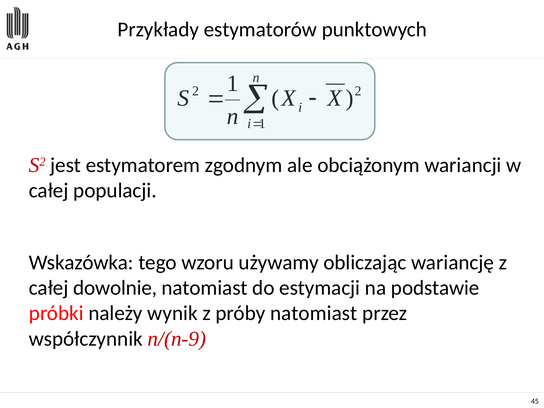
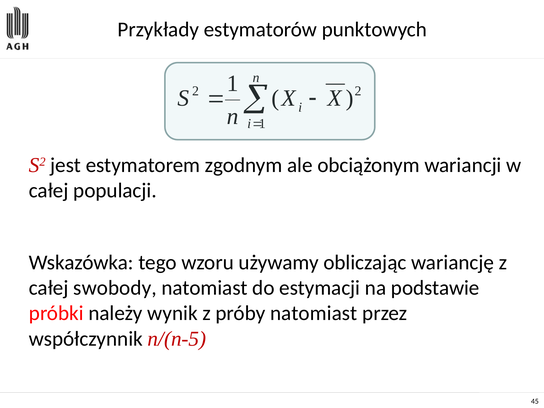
dowolnie: dowolnie -> swobody (115, 288)
n/(n-9: n/(n-9 -> n/(n-5 (177, 339)
